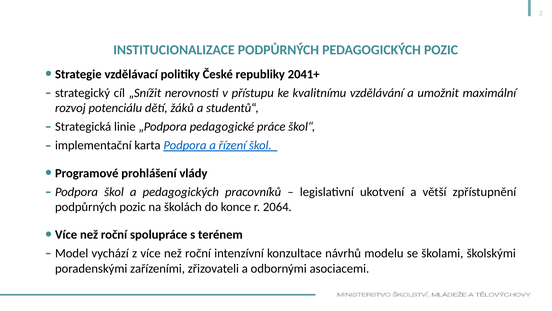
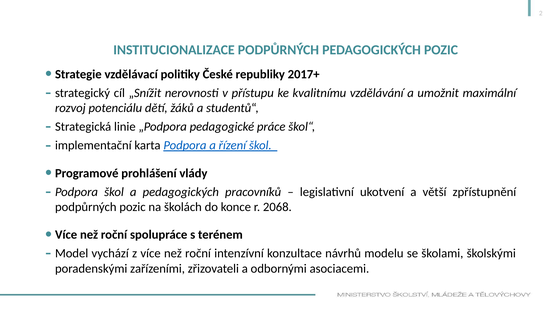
2041+: 2041+ -> 2017+ (304, 74)
2064: 2064 -> 2068 (277, 207)
